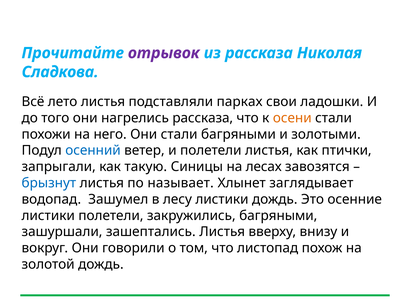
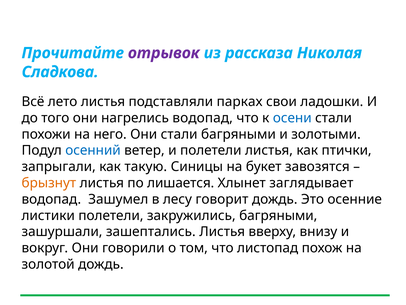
нагрелись рассказа: рассказа -> водопад (203, 118)
осени colour: orange -> blue (292, 118)
лесах: лесах -> букет (264, 166)
брызнут colour: blue -> orange (49, 183)
называет: называет -> лишается (181, 183)
лесу листики: листики -> говорит (222, 199)
